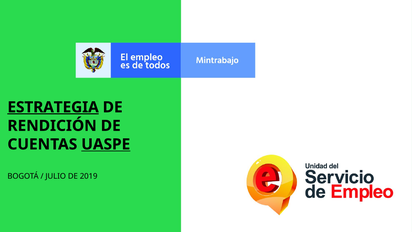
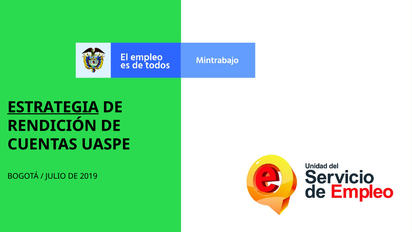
UASPE underline: present -> none (106, 144)
